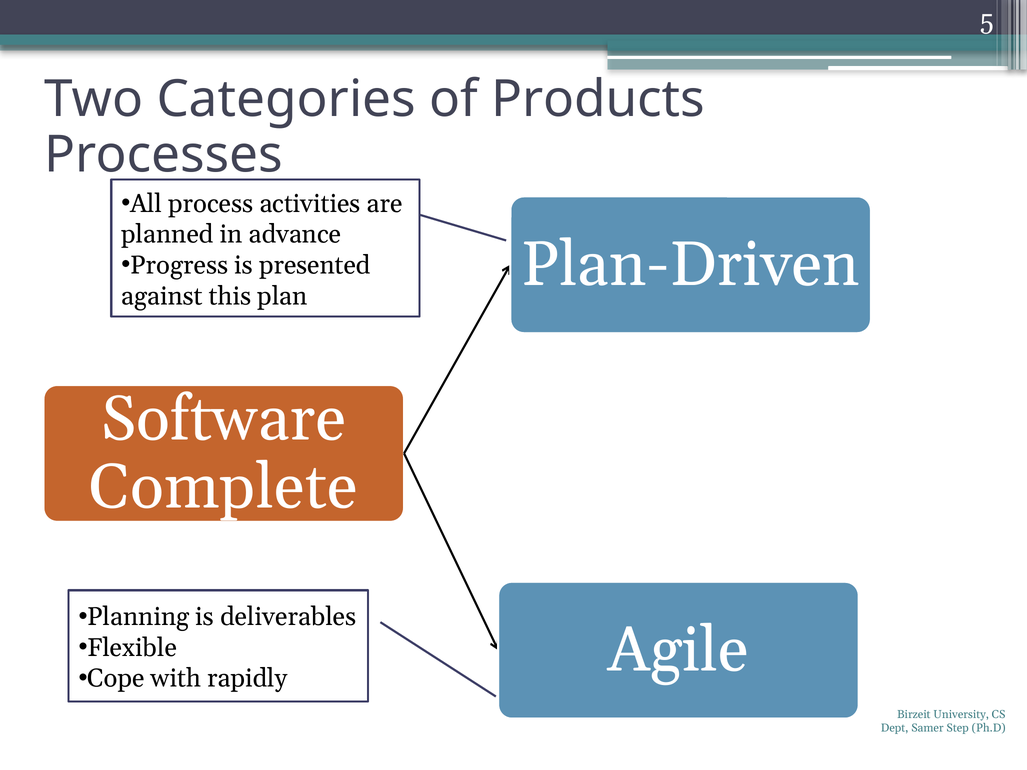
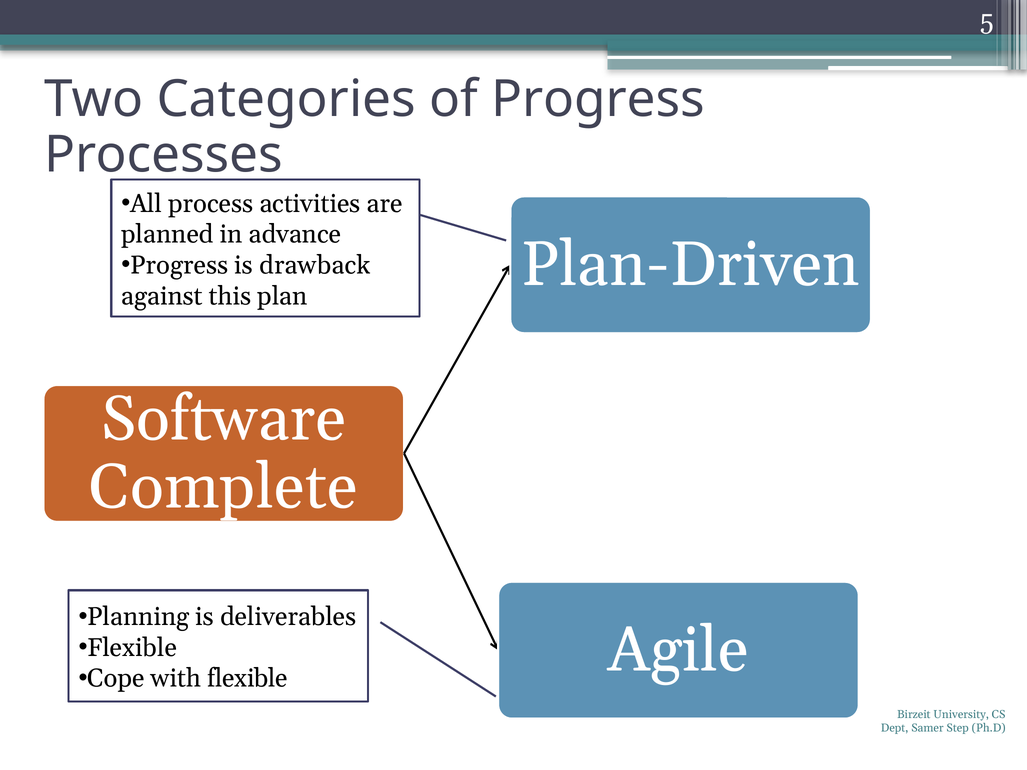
of Products: Products -> Progress (598, 99)
presented: presented -> drawback (315, 265)
with rapidly: rapidly -> flexible (247, 679)
